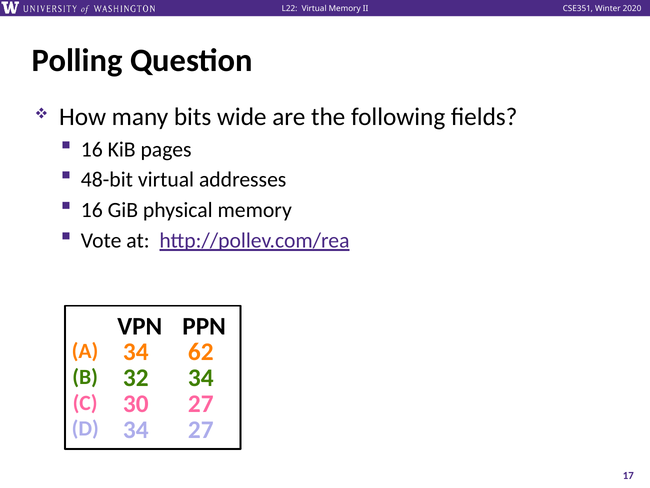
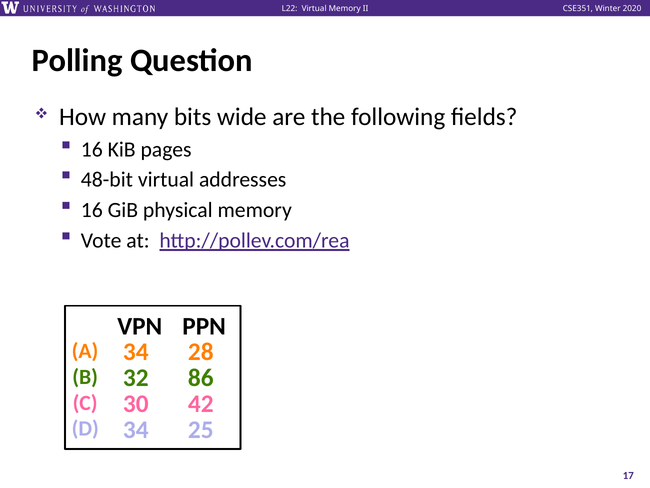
62: 62 -> 28 (201, 351)
32 34: 34 -> 86 (201, 377)
30 27: 27 -> 42 (201, 403)
34 27: 27 -> 25 (201, 430)
